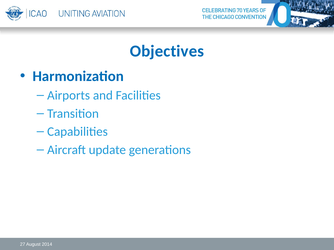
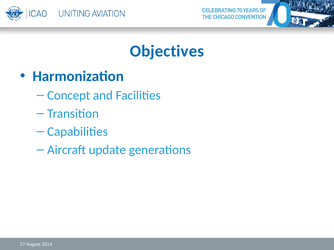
Airports: Airports -> Concept (69, 96)
